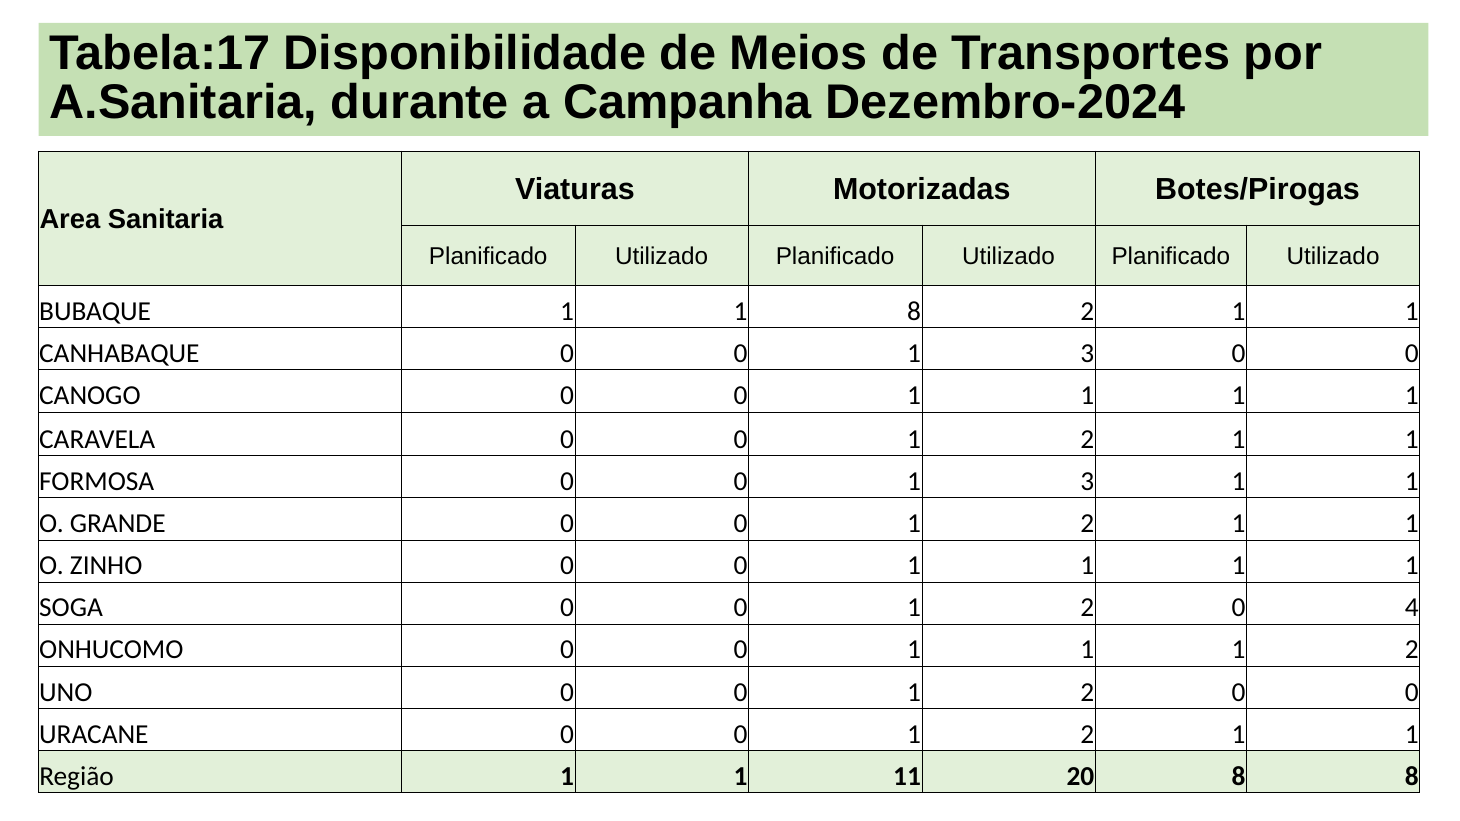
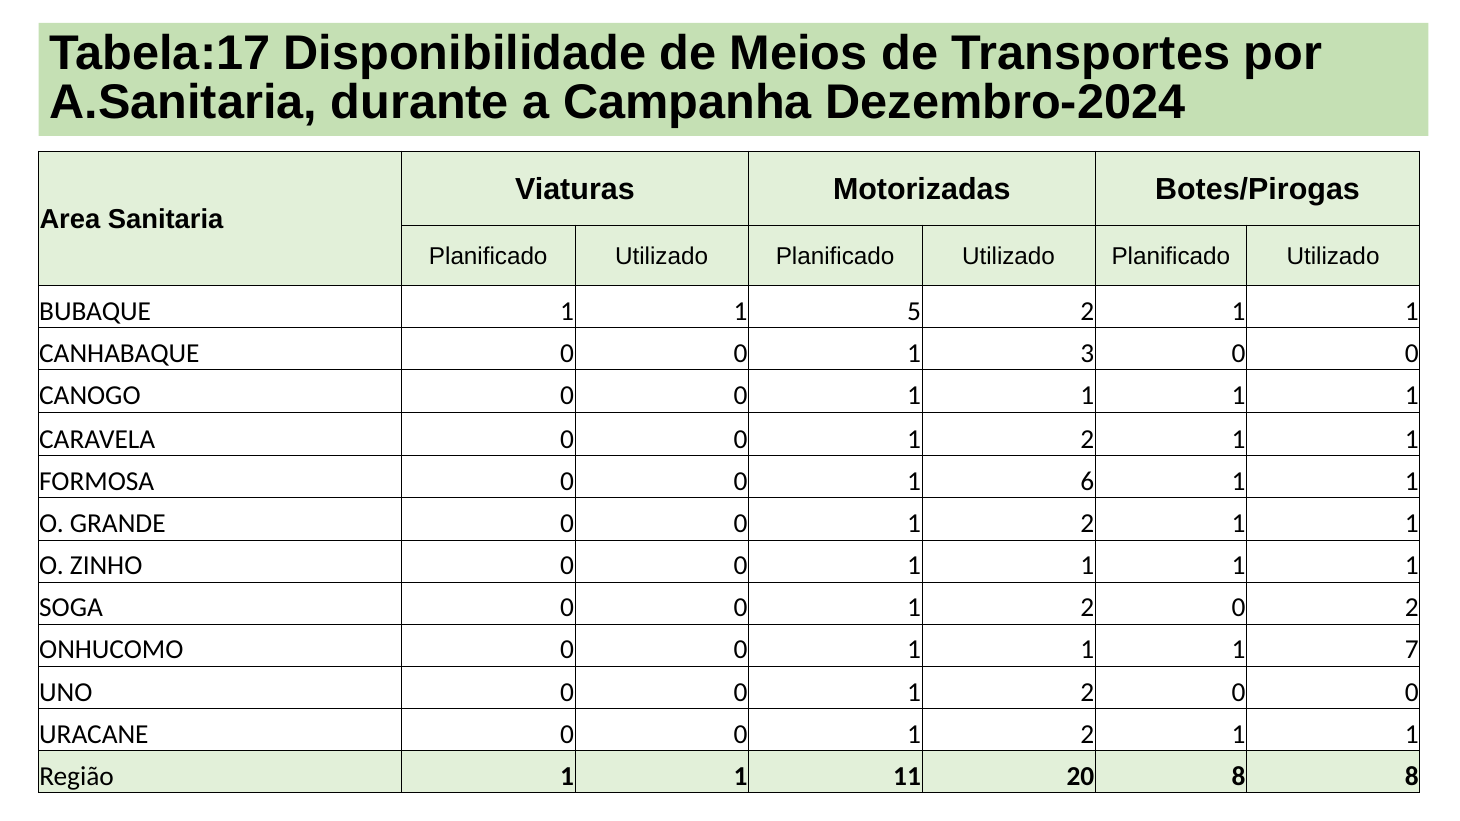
1 8: 8 -> 5 (914, 311)
3: 3 -> 6 (1087, 482)
0 4: 4 -> 2 (1412, 608)
1 1 2: 2 -> 7 (1412, 650)
